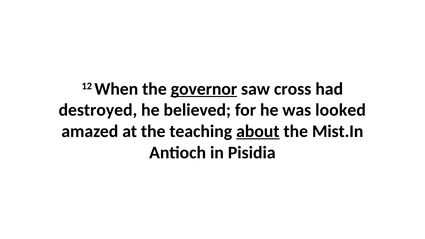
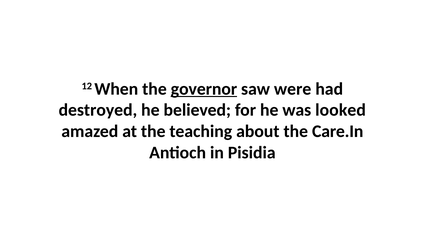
cross: cross -> were (293, 89)
about underline: present -> none (258, 131)
Mist.In: Mist.In -> Care.In (338, 131)
